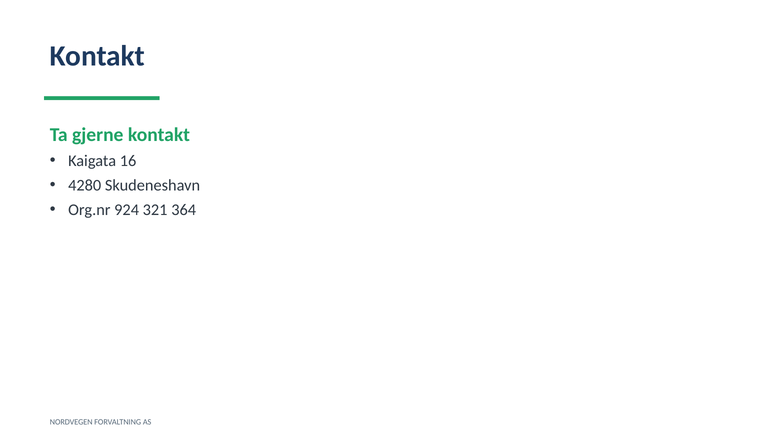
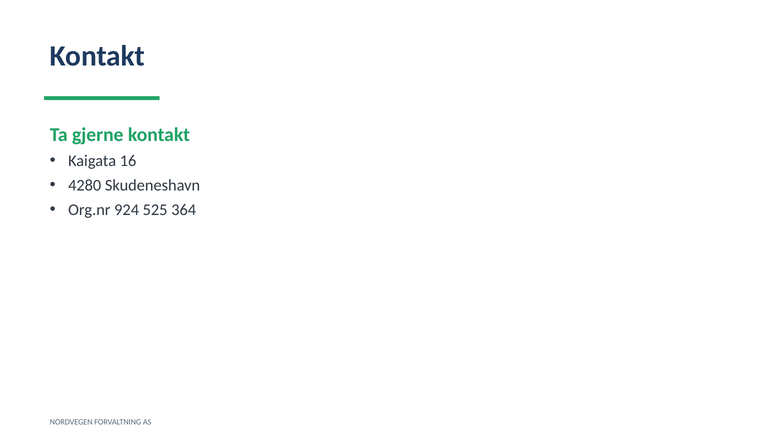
321: 321 -> 525 (155, 210)
